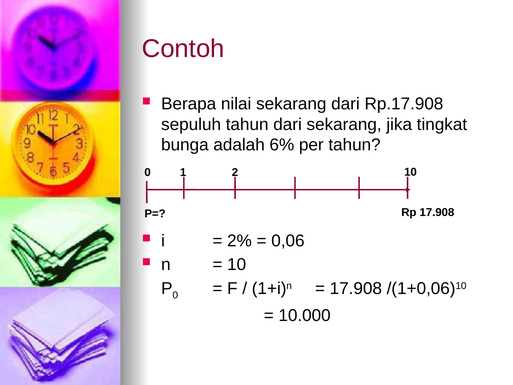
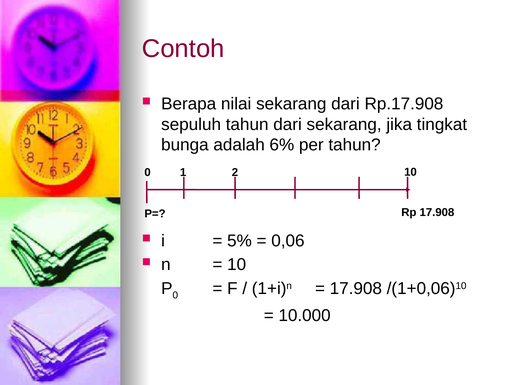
2%: 2% -> 5% (239, 241)
